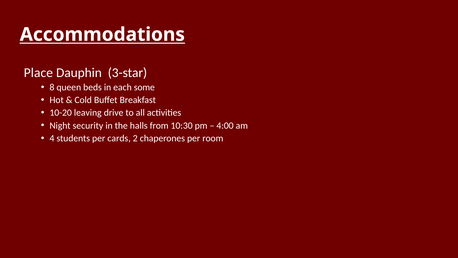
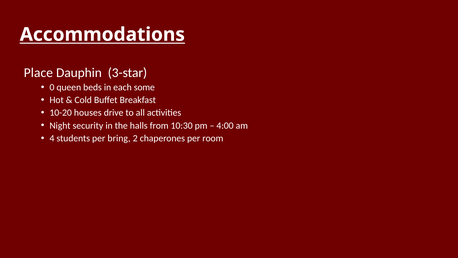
8: 8 -> 0 (52, 87)
leaving: leaving -> houses (88, 113)
cards: cards -> bring (119, 138)
